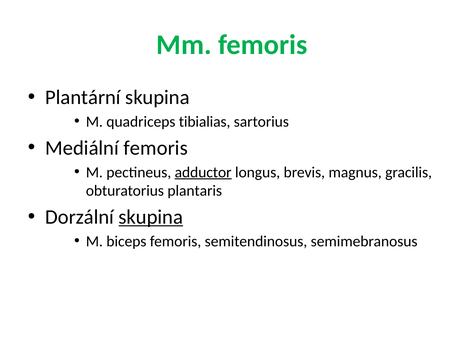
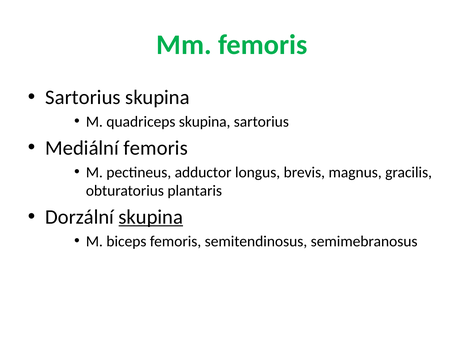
Plantární: Plantární -> Sartorius (83, 97)
quadriceps tibialias: tibialias -> skupina (205, 122)
adductor underline: present -> none (203, 172)
